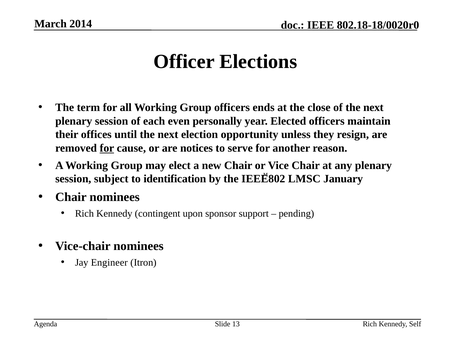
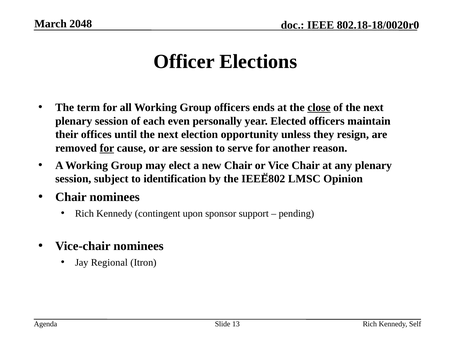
2014: 2014 -> 2048 (81, 24)
close underline: none -> present (319, 108)
are notices: notices -> session (197, 148)
January: January -> Opinion (343, 179)
Engineer: Engineer -> Regional (109, 263)
